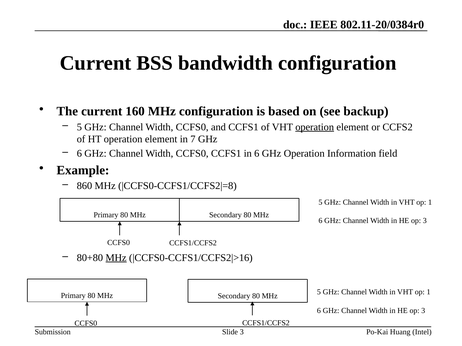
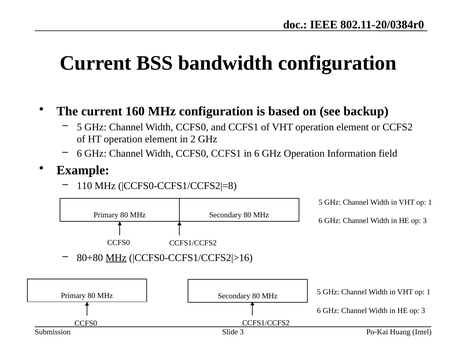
operation underline: present -> none (315, 127)
7: 7 -> 2 (193, 139)
860: 860 -> 110 (84, 186)
